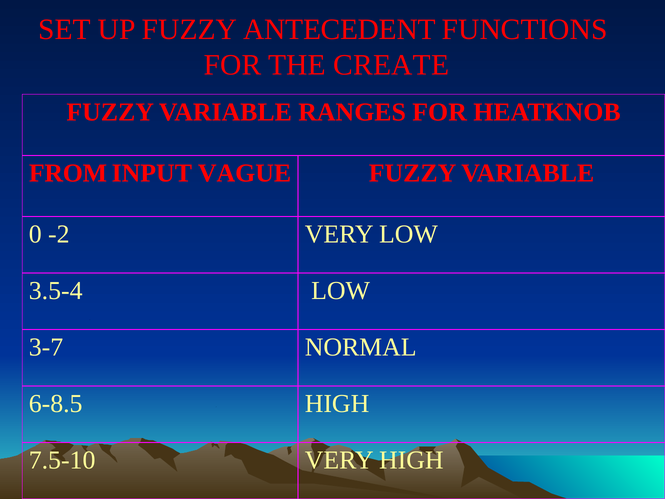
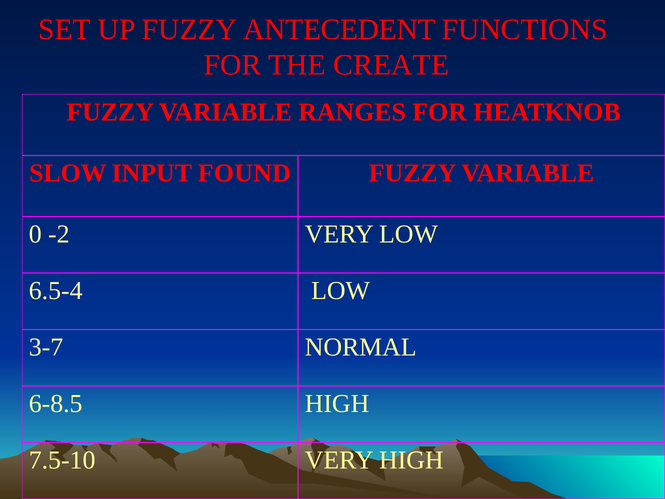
FROM: FROM -> SLOW (68, 173)
VAGUE: VAGUE -> FOUND (244, 173)
3.5-4: 3.5-4 -> 6.5-4 (56, 291)
